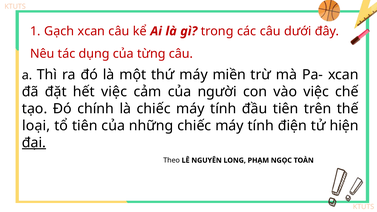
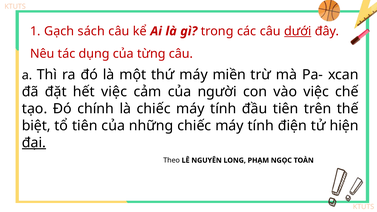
Gạch xcan: xcan -> sách (91, 31)
dưới underline: none -> present (298, 31)
loại: loại -> biệt (36, 126)
